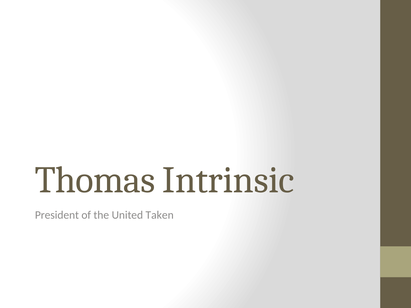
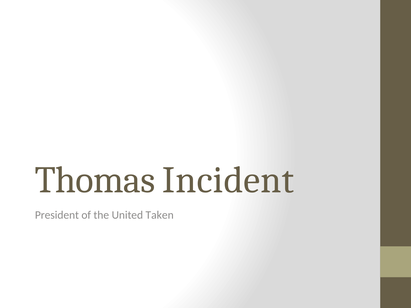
Intrinsic: Intrinsic -> Incident (228, 180)
